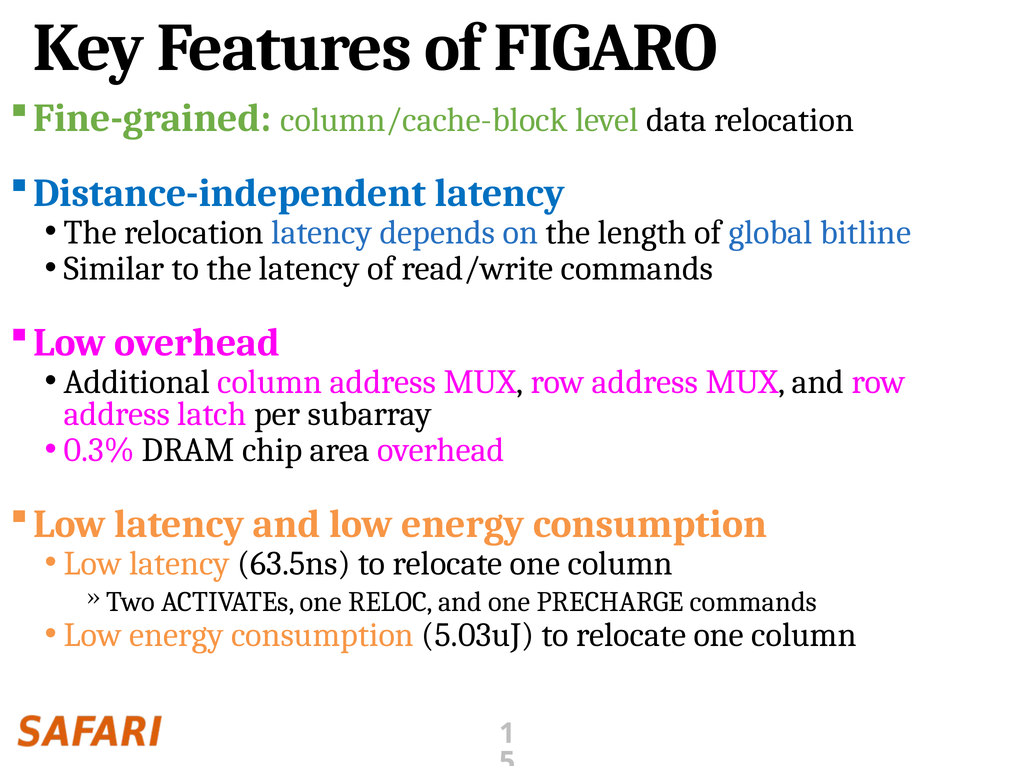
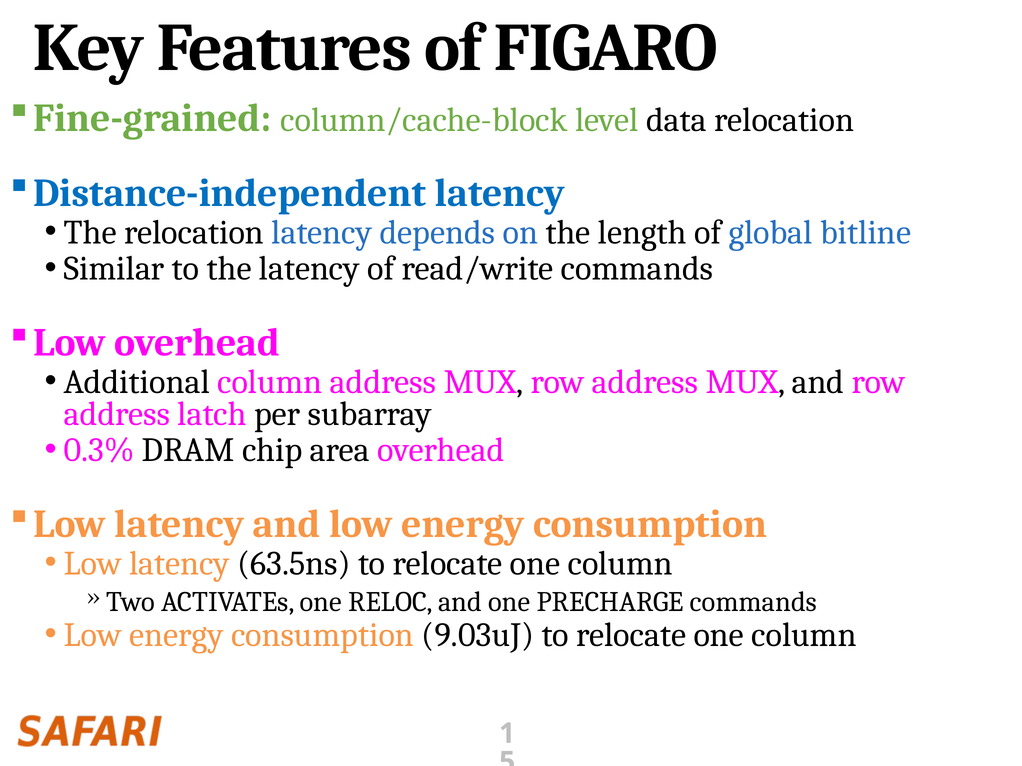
5.03uJ: 5.03uJ -> 9.03uJ (478, 635)
